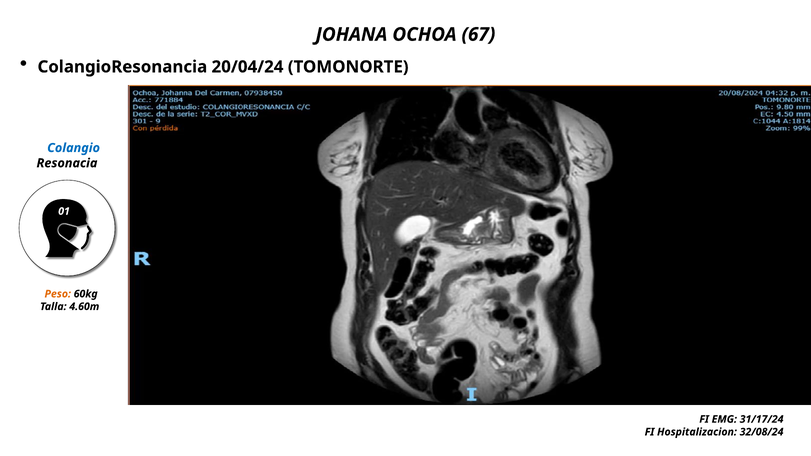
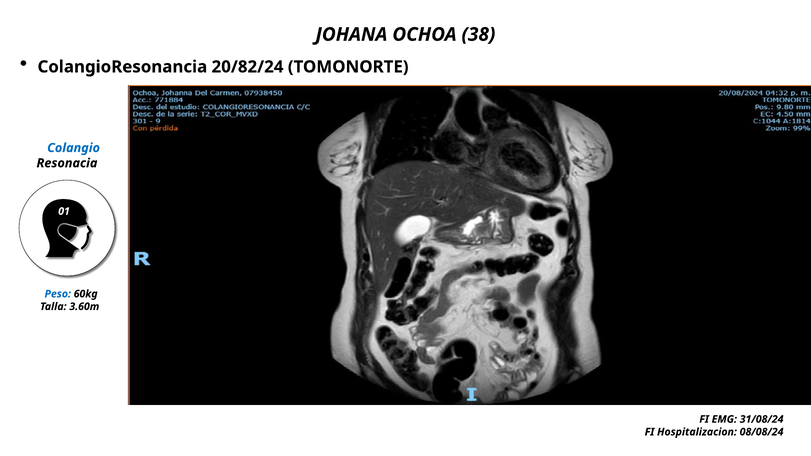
67: 67 -> 38 (478, 35)
20/04/24: 20/04/24 -> 20/82/24 (248, 67)
Peso colour: orange -> blue (58, 294)
4.60m: 4.60m -> 3.60m (84, 307)
31/17/24: 31/17/24 -> 31/08/24 (762, 419)
32/08/24: 32/08/24 -> 08/08/24 (762, 432)
